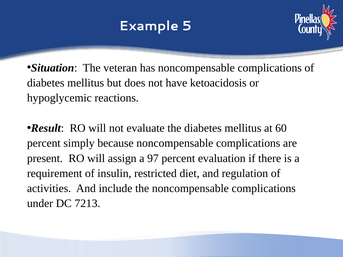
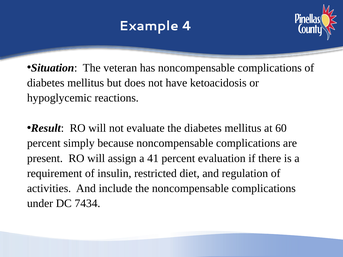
5: 5 -> 4 (187, 26)
97: 97 -> 41 (153, 158)
7213: 7213 -> 7434 (87, 204)
